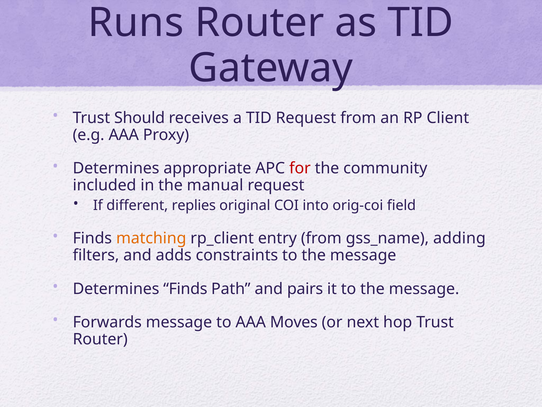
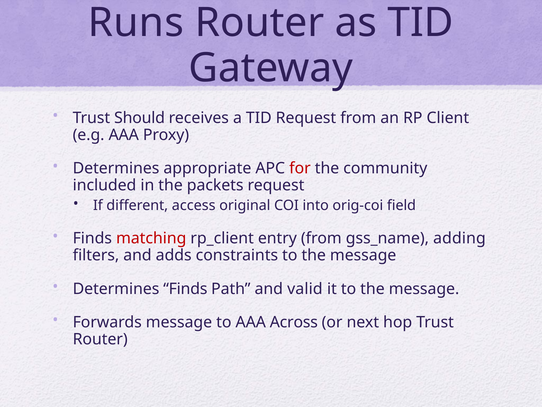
manual: manual -> packets (215, 185)
replies: replies -> access (194, 205)
matching colour: orange -> red (151, 238)
pairs: pairs -> valid (305, 288)
Moves: Moves -> Across (294, 322)
